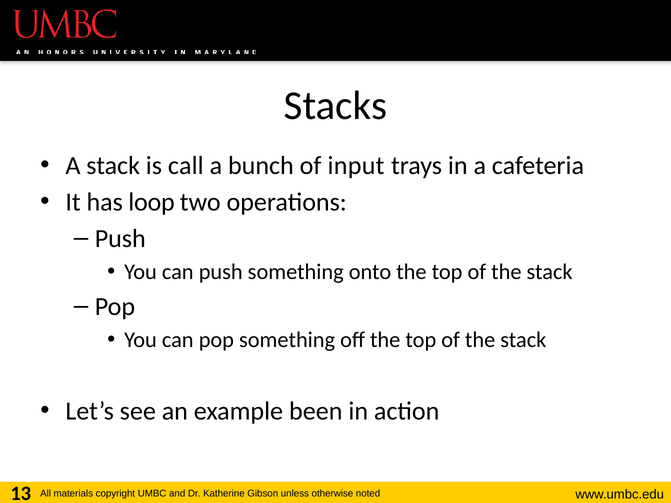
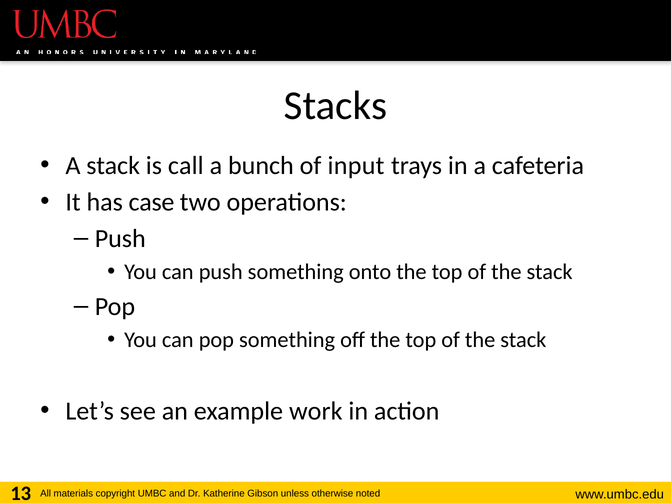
loop: loop -> case (152, 202)
been: been -> work (316, 411)
